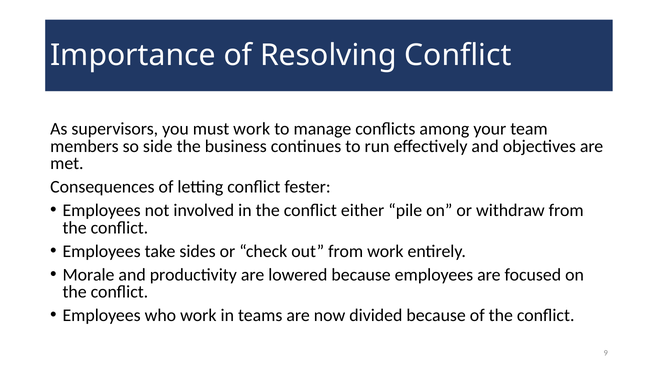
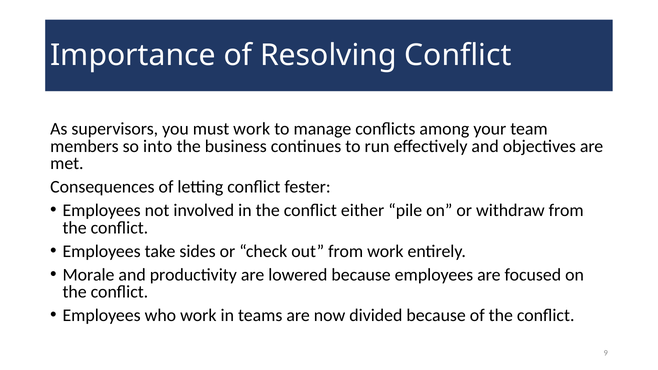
side: side -> into (158, 146)
